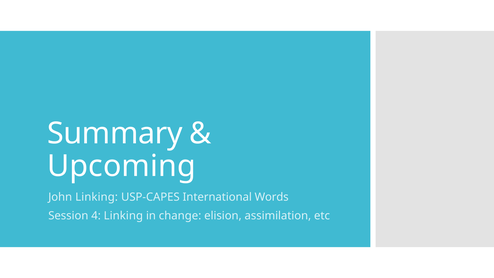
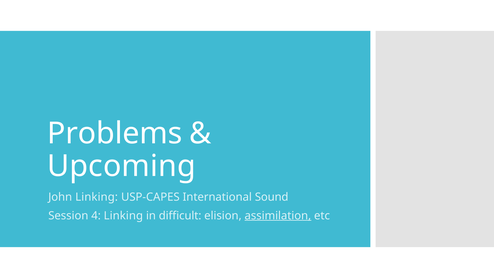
Summary: Summary -> Problems (115, 133)
Words: Words -> Sound (272, 197)
change: change -> difficult (180, 216)
assimilation underline: none -> present (278, 216)
